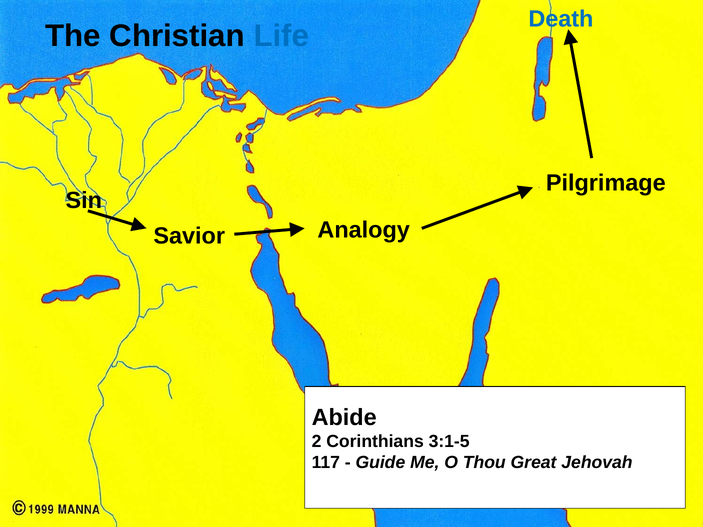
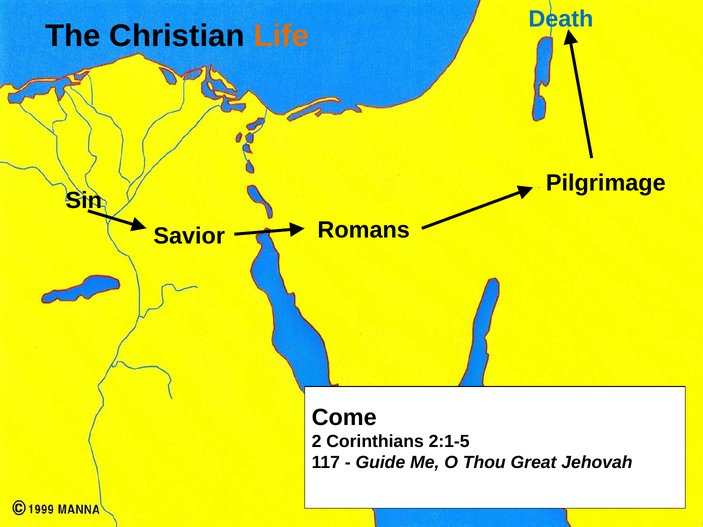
Life colour: blue -> orange (281, 36)
Analogy: Analogy -> Romans (364, 230)
Abide: Abide -> Come (344, 418)
3:1-5: 3:1-5 -> 2:1-5 (449, 442)
